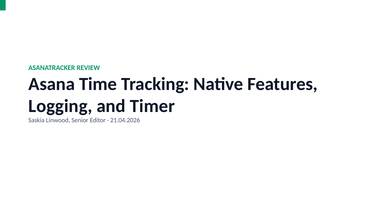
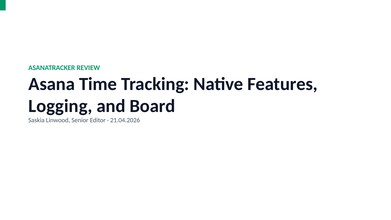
Timer: Timer -> Board (153, 106)
